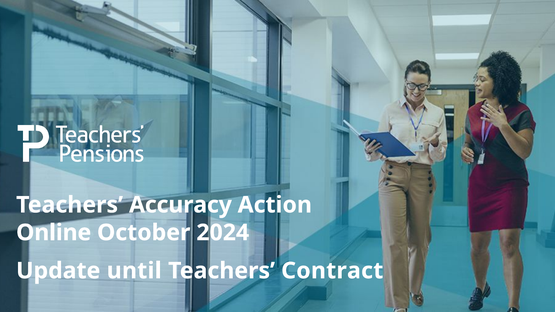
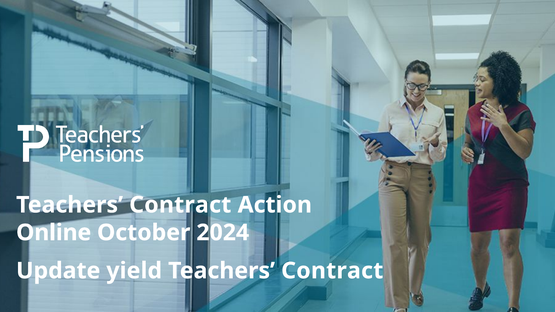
Accuracy: Accuracy -> Contract (180, 205)
until: until -> yield (134, 271)
